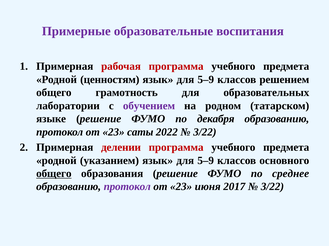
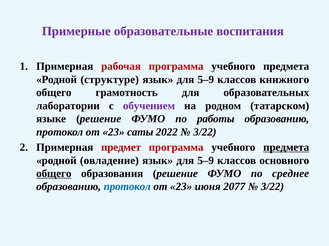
ценностям: ценностям -> структуре (110, 80)
решением: решением -> книжного (284, 80)
декабря: декабря -> работы (216, 119)
делении: делении -> предмет (121, 148)
предмета underline: none -> present (286, 148)
указанием: указанием -> овладение (109, 161)
протокол colour: purple -> blue (127, 187)
2017: 2017 -> 2077 (234, 187)
